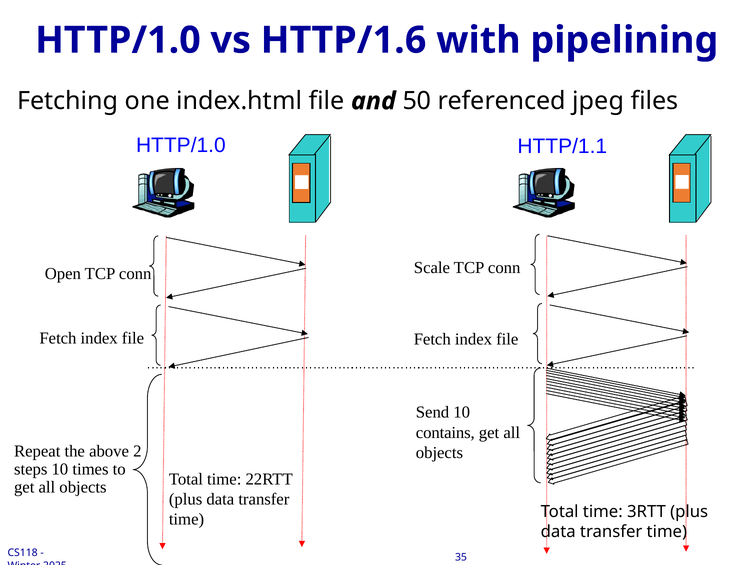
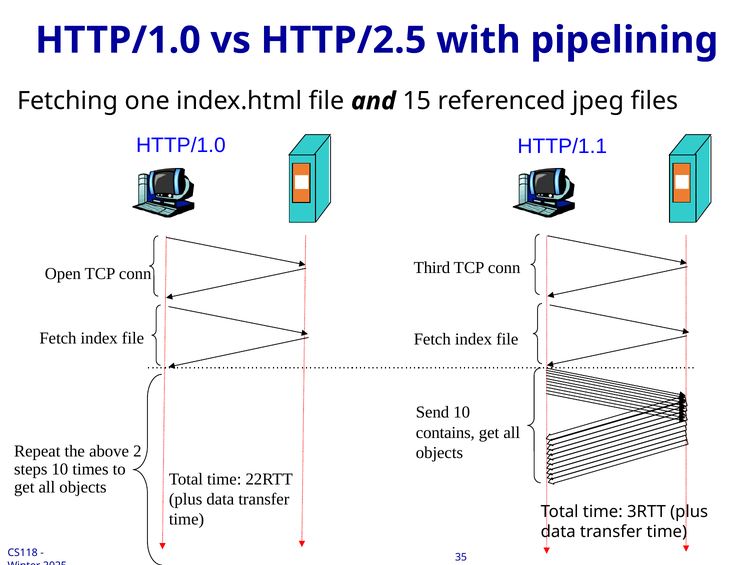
HTTP/1.6: HTTP/1.6 -> HTTP/2.5 (344, 40)
50: 50 -> 15 (417, 101)
Scale: Scale -> Third (432, 268)
